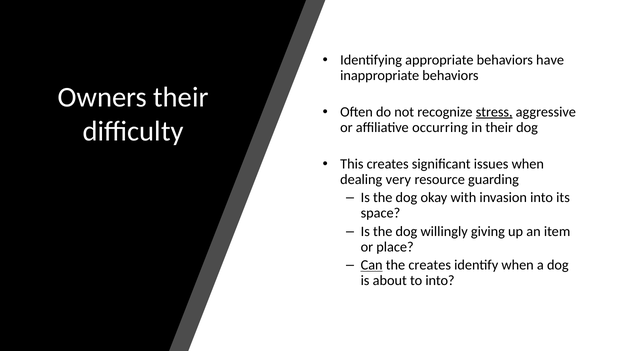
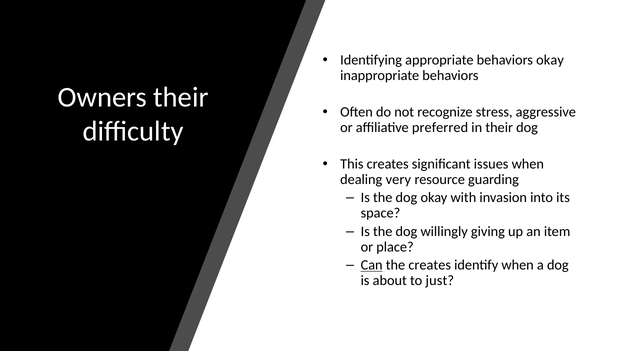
behaviors have: have -> okay (550, 60)
stress underline: present -> none (494, 112)
occurring: occurring -> preferred (440, 127)
to into: into -> just (440, 281)
